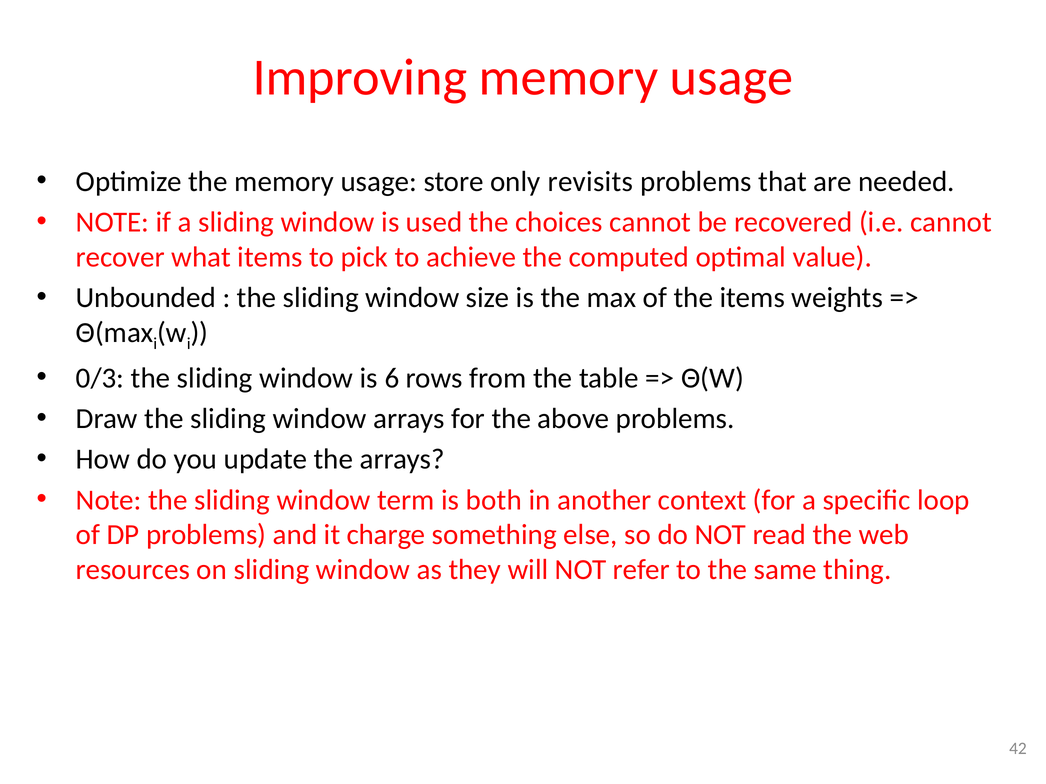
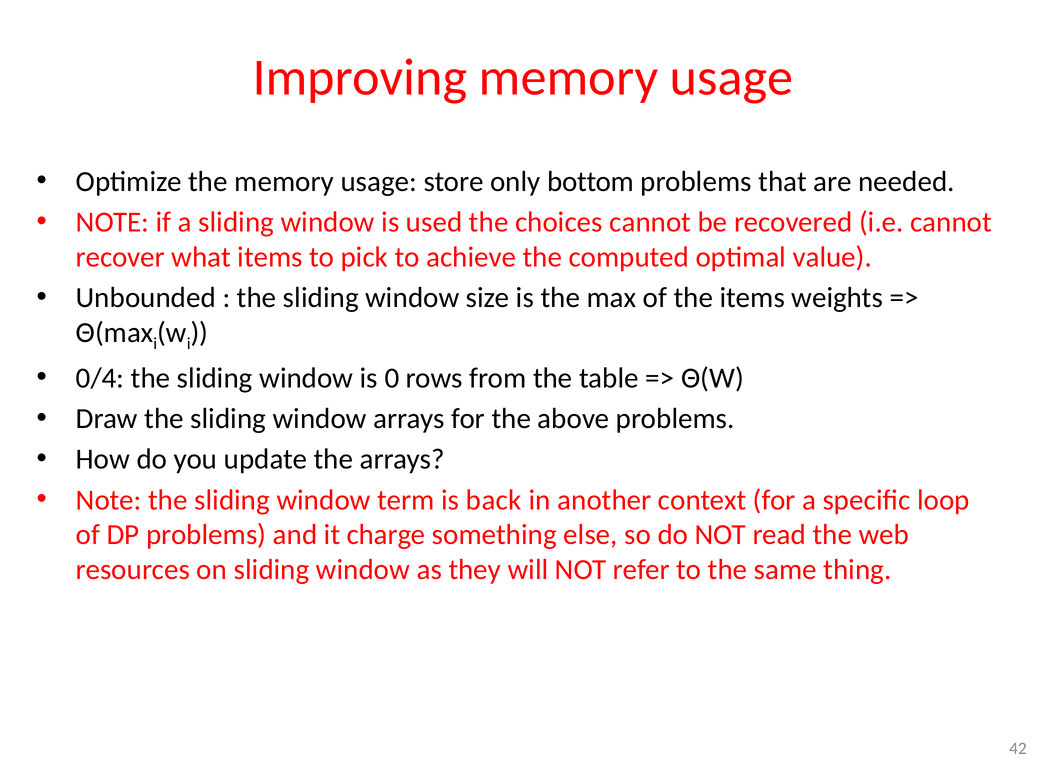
revisits: revisits -> bottom (591, 182)
0/3: 0/3 -> 0/4 (100, 378)
6: 6 -> 0 (392, 378)
both: both -> back (494, 500)
